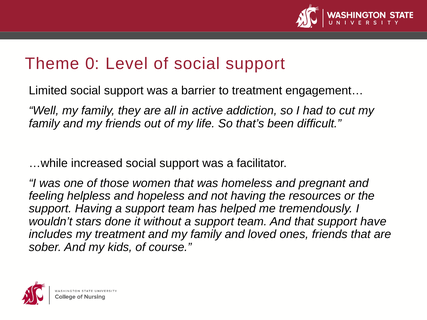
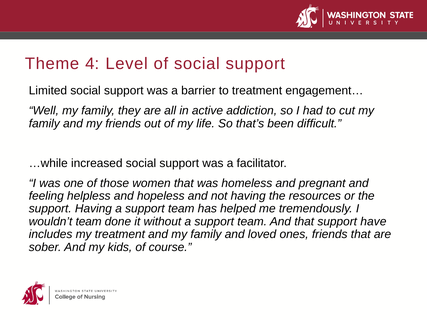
0: 0 -> 4 (92, 64)
wouldn’t stars: stars -> team (89, 222)
